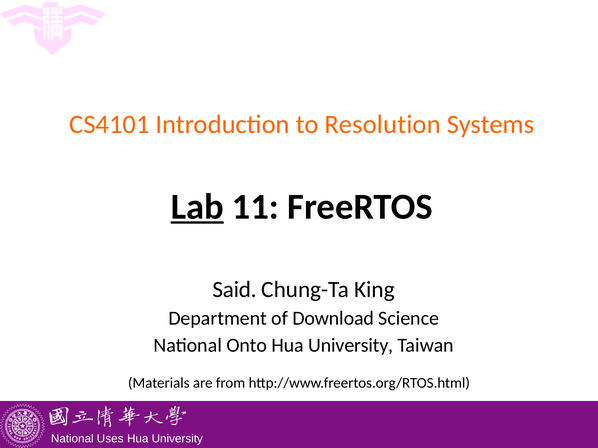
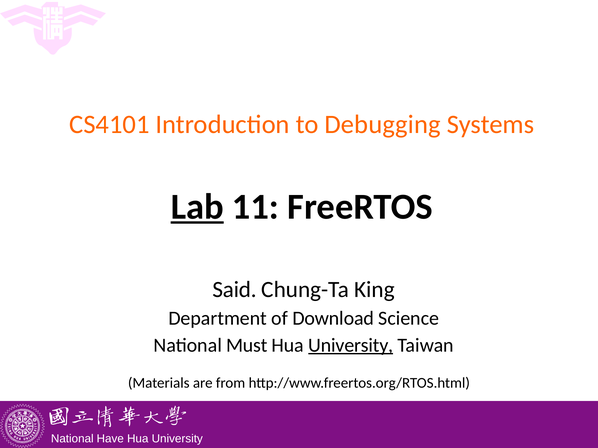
Resolution: Resolution -> Debugging (383, 125)
Onto: Onto -> Must (247, 346)
University underline: none -> present (351, 346)
Uses: Uses -> Have (110, 439)
